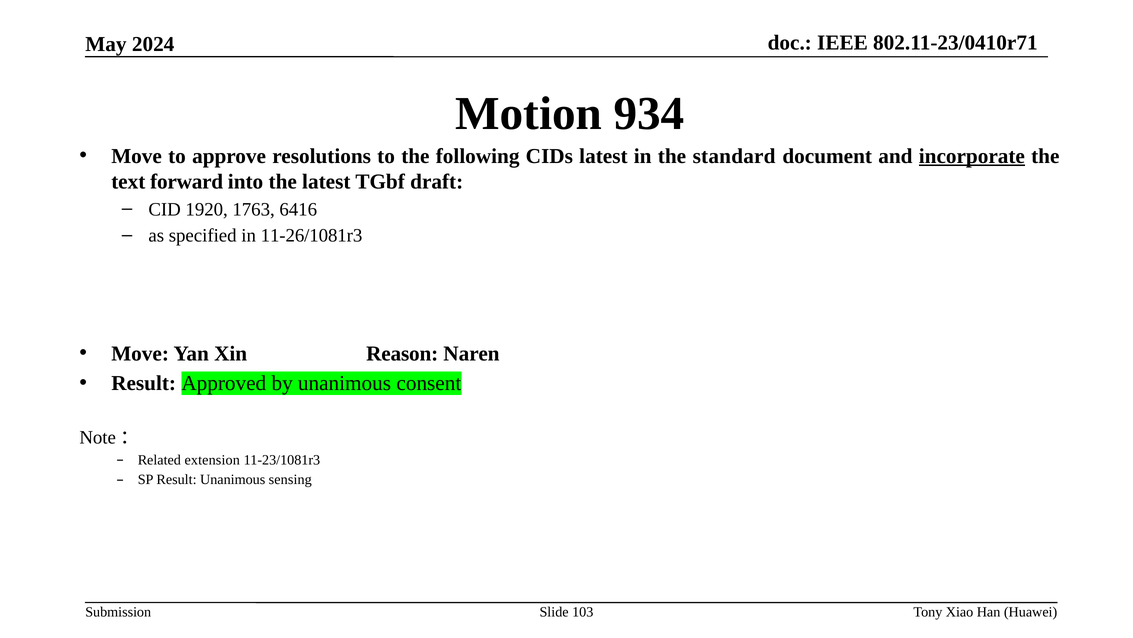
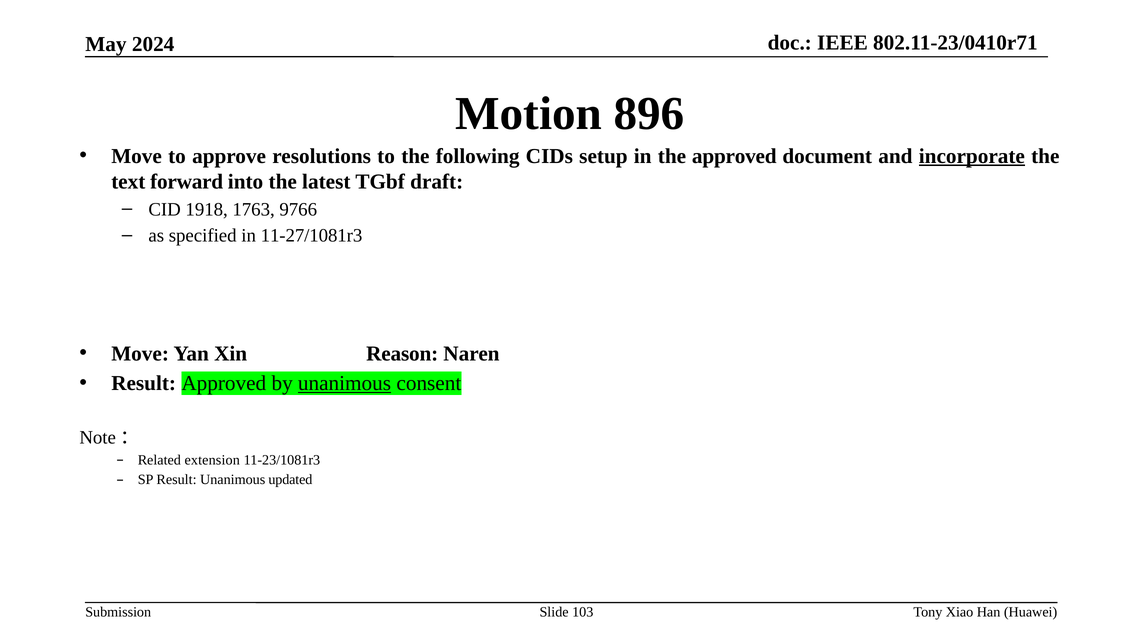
934: 934 -> 896 (649, 114)
CIDs latest: latest -> setup (603, 156)
the standard: standard -> approved (734, 156)
1920: 1920 -> 1918 (207, 209)
6416: 6416 -> 9766 (298, 209)
11-26/1081r3: 11-26/1081r3 -> 11-27/1081r3 (312, 235)
unanimous underline: none -> present (345, 383)
sensing: sensing -> updated (290, 479)
